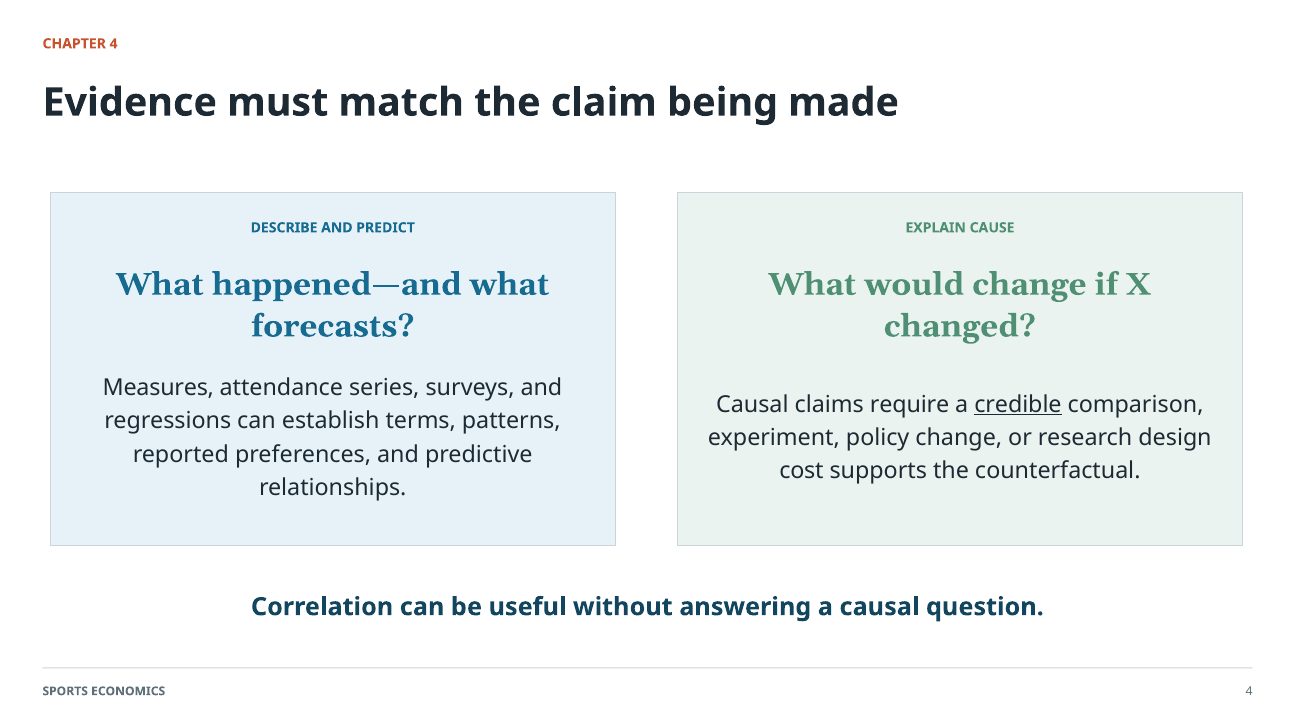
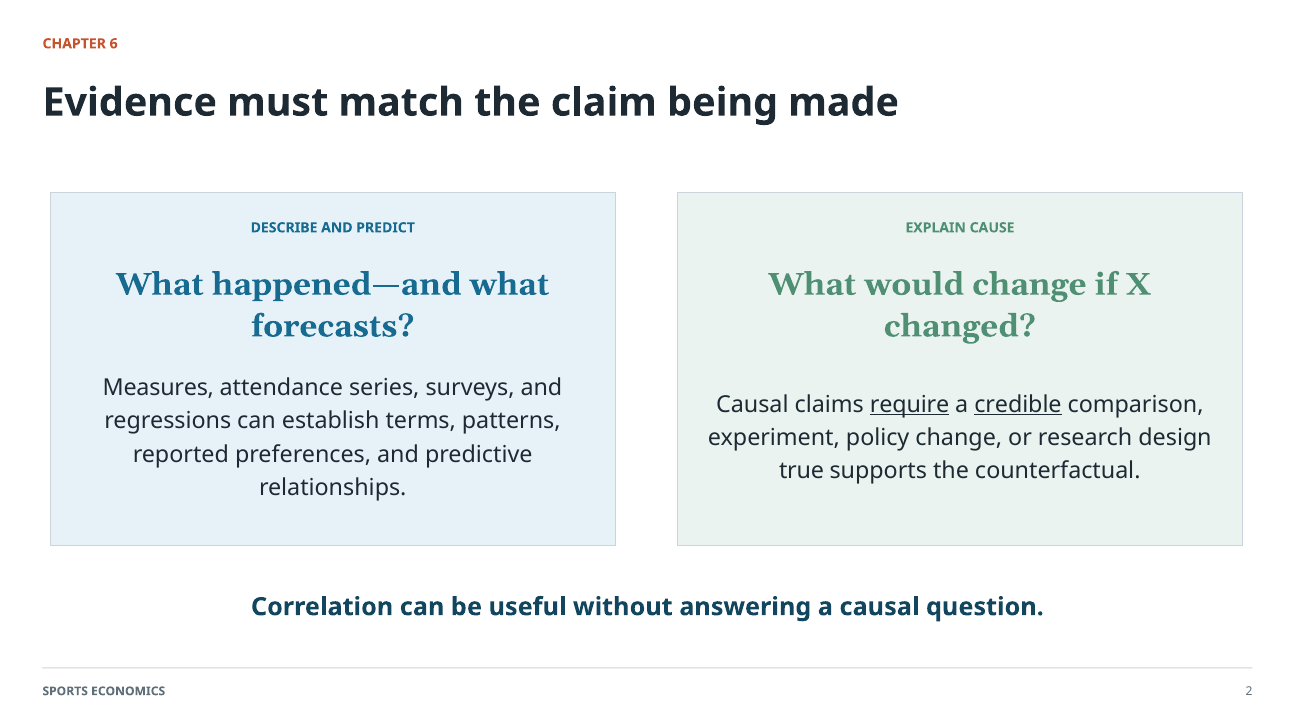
CHAPTER 4: 4 -> 6 (114, 44)
require underline: none -> present (910, 405)
cost: cost -> true (801, 471)
ECONOMICS 4: 4 -> 2 (1249, 692)
